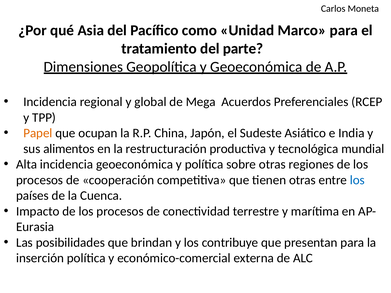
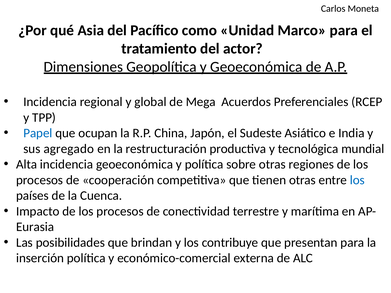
parte: parte -> actor (243, 49)
Papel colour: orange -> blue (38, 133)
alimentos: alimentos -> agregado (69, 149)
